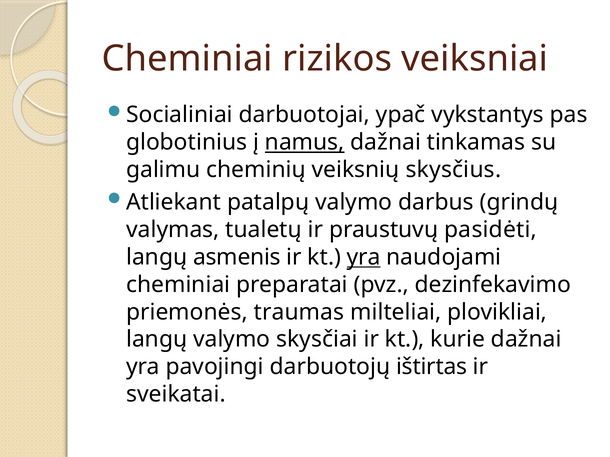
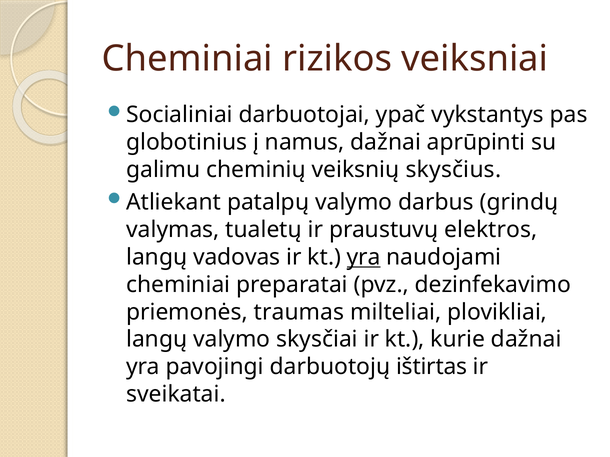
namus underline: present -> none (305, 142)
tinkamas: tinkamas -> aprūpinti (476, 142)
pasidėti: pasidėti -> elektros (491, 230)
asmenis: asmenis -> vadovas (237, 257)
